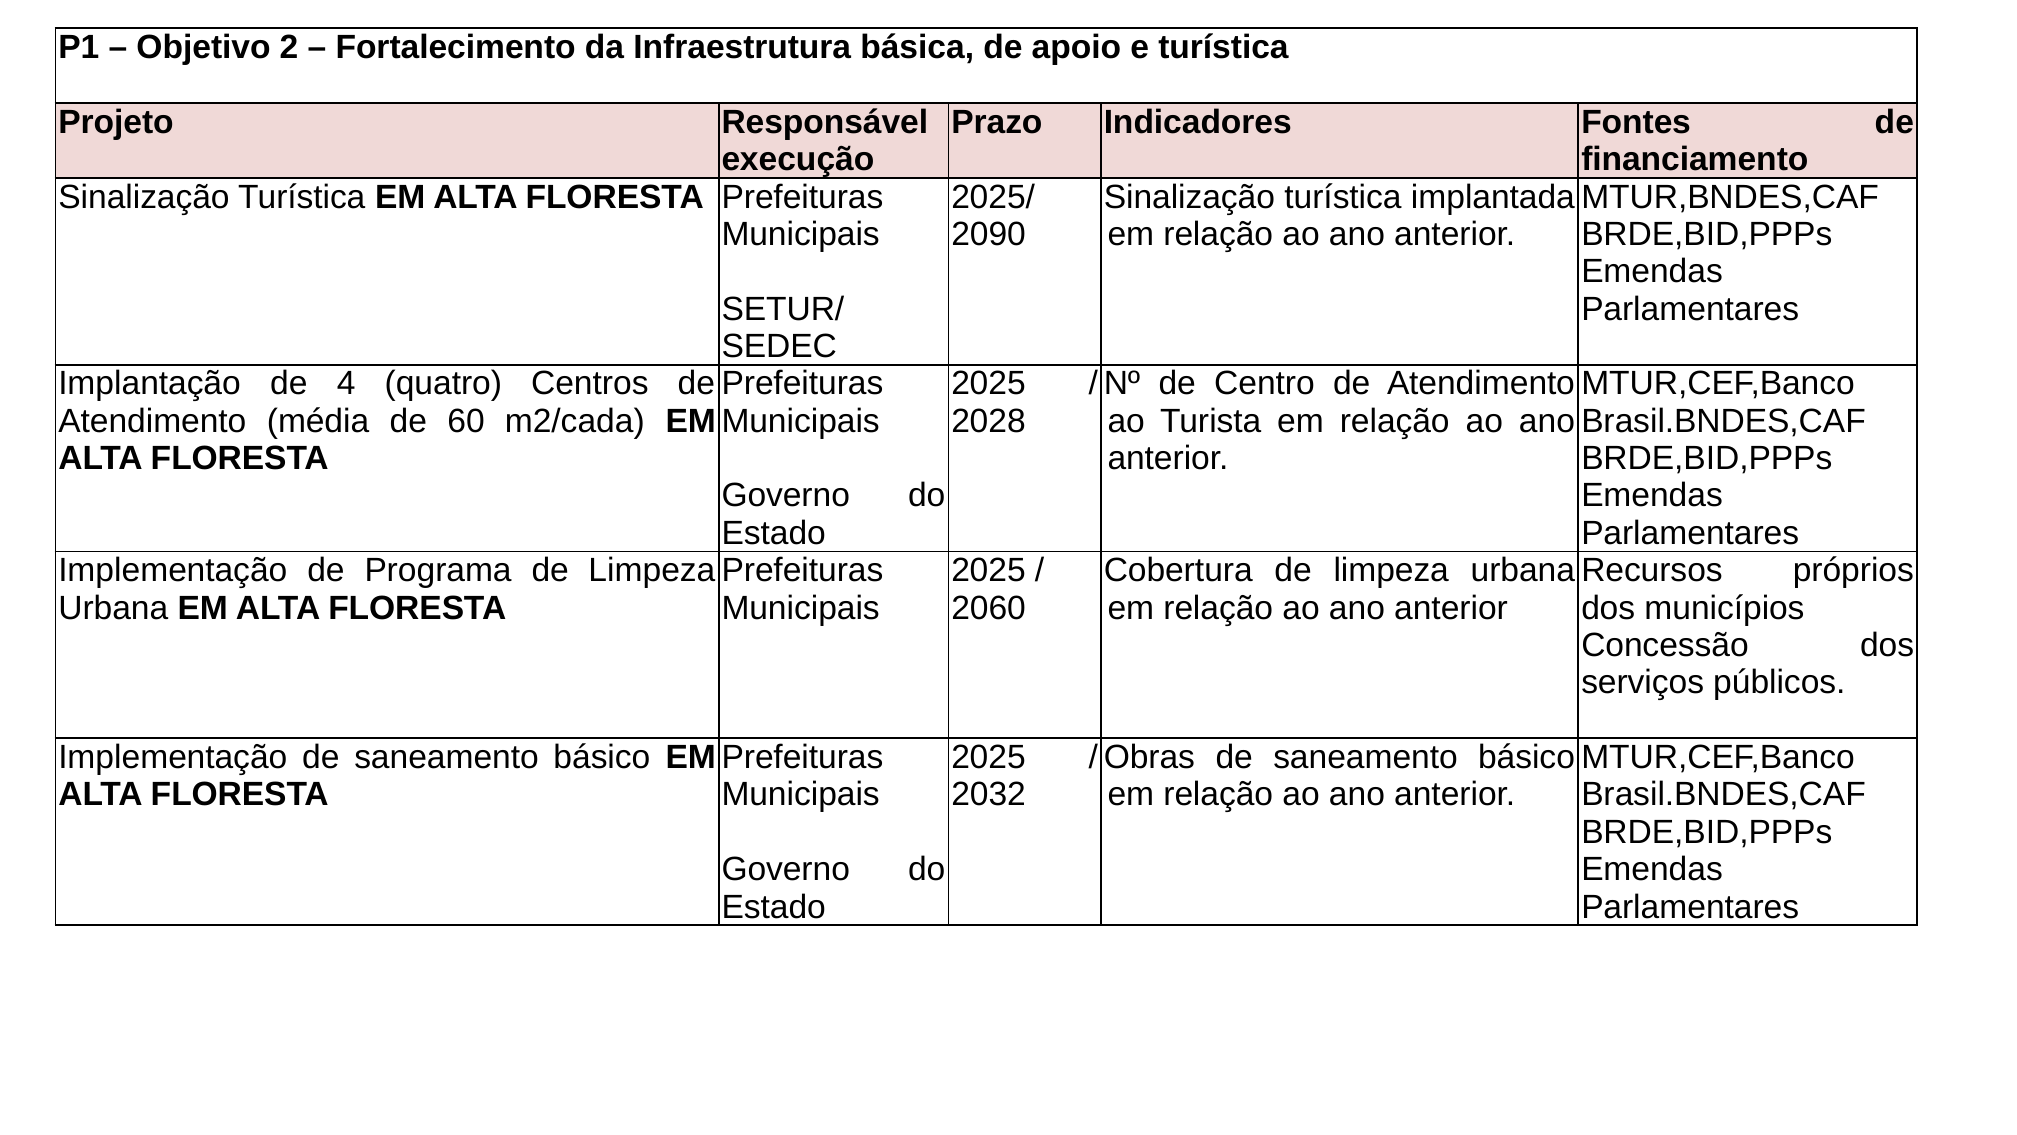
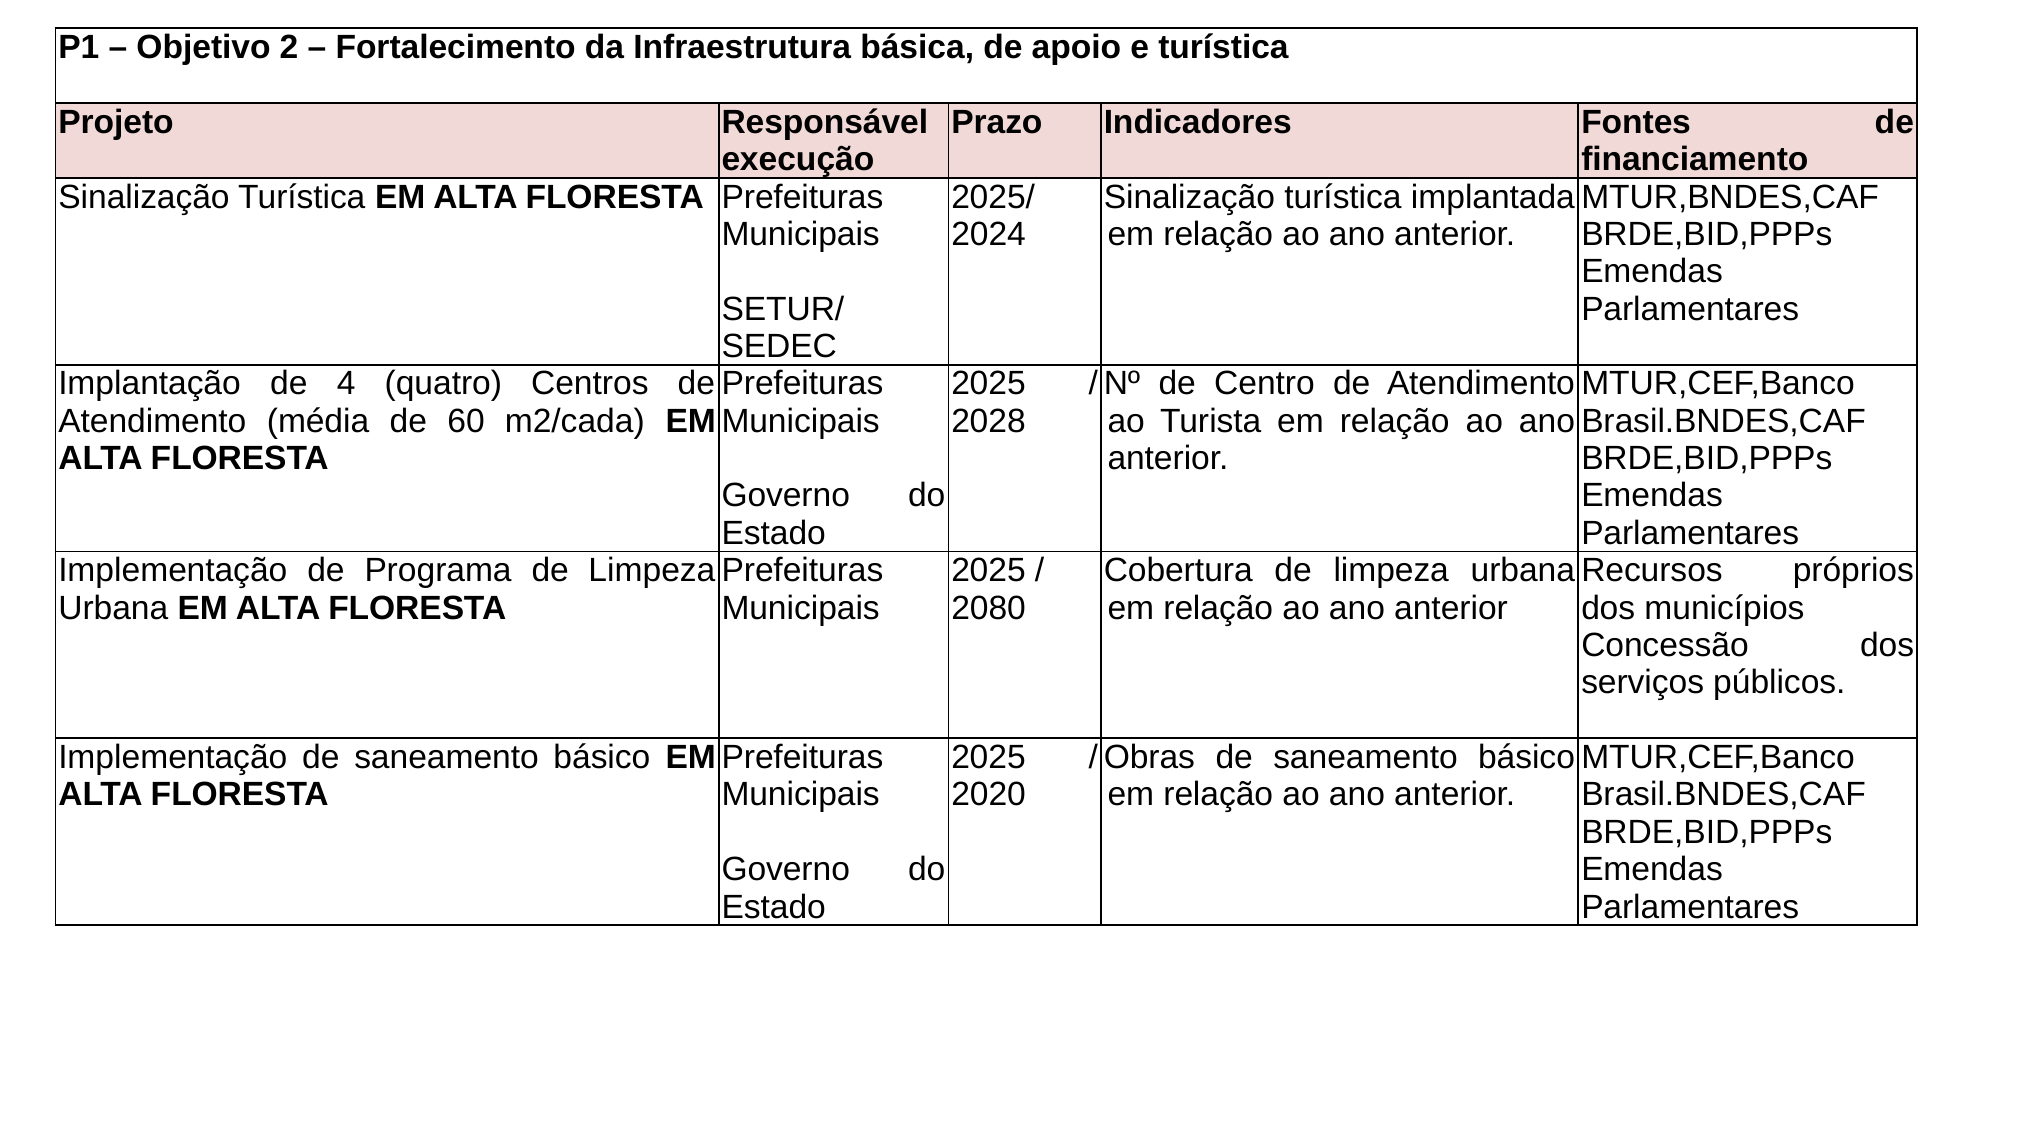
2090: 2090 -> 2024 (989, 234)
2060: 2060 -> 2080 (989, 608)
2032: 2032 -> 2020 (989, 795)
